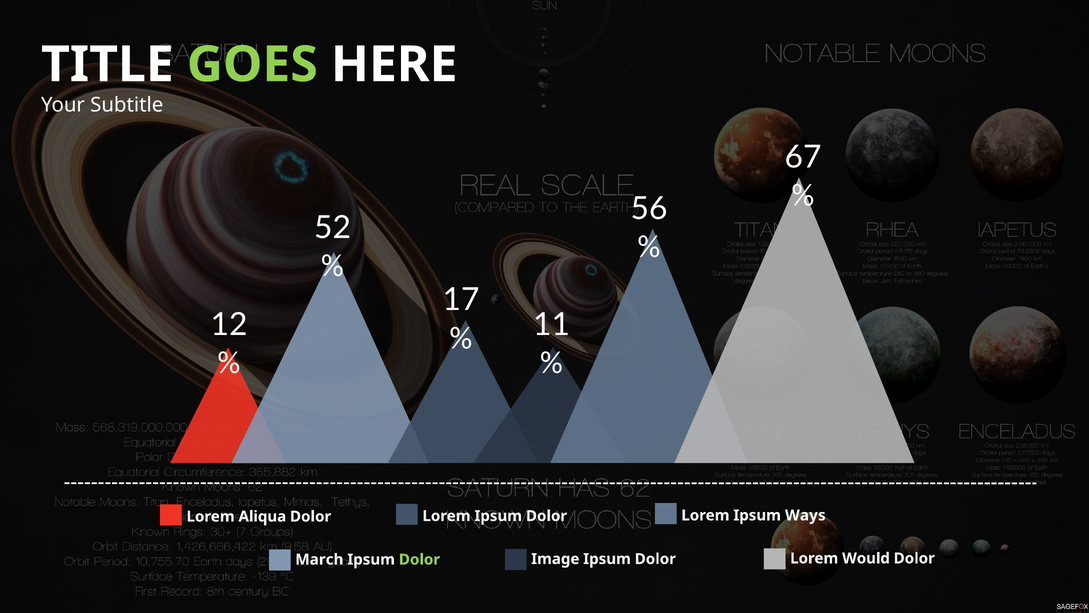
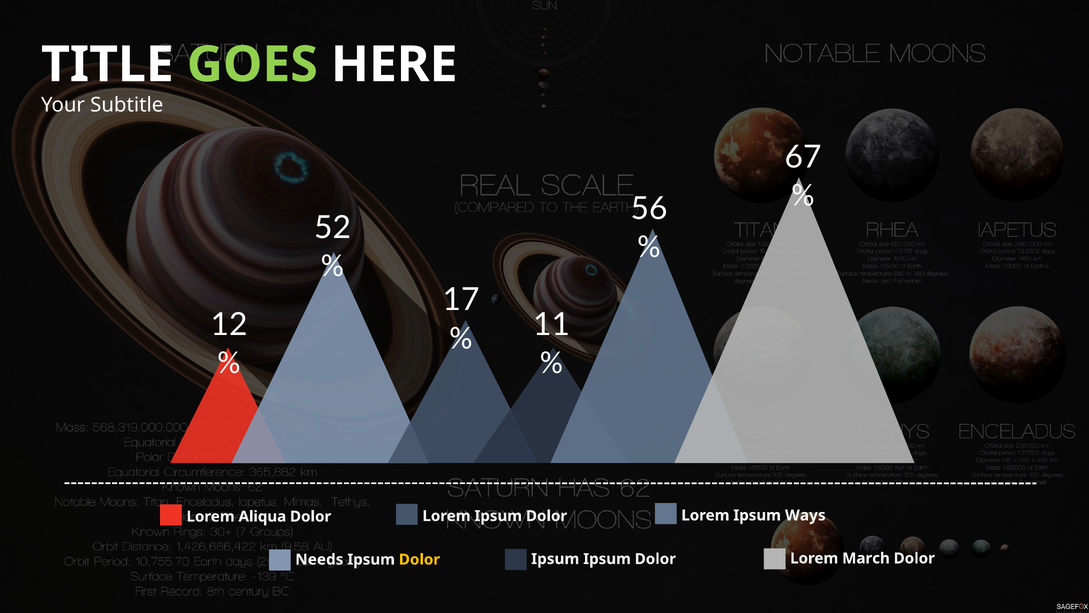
Would: Would -> March (866, 558)
Image: Image -> Ipsum (555, 559)
March: March -> Needs (319, 559)
Dolor colour: light green -> yellow (419, 559)
